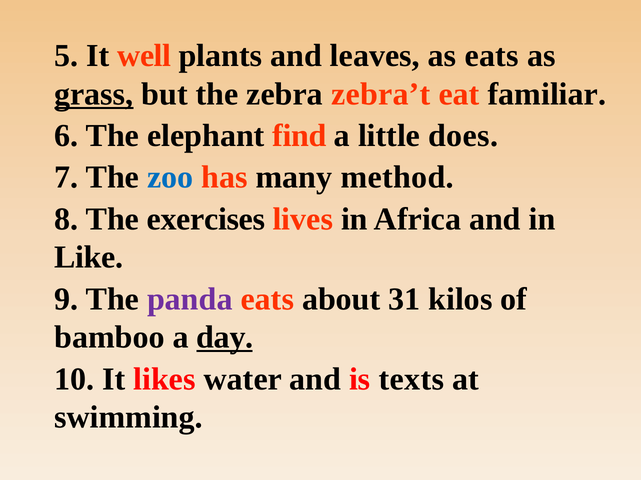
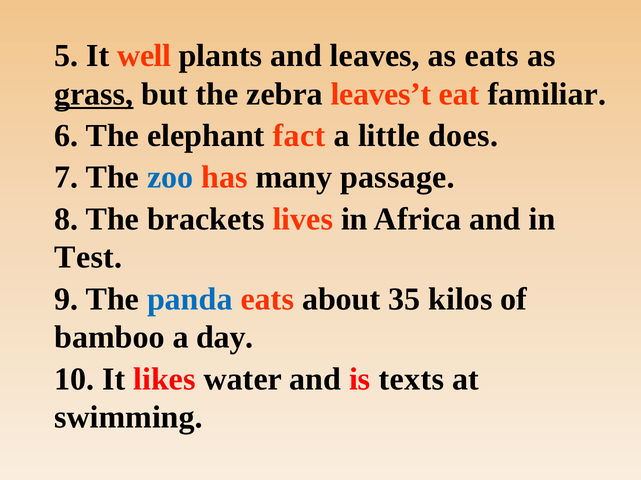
zebra’t: zebra’t -> leaves’t (381, 94)
find: find -> fact (299, 136)
method: method -> passage (397, 178)
exercises: exercises -> brackets (206, 219)
Like: Like -> Test (88, 258)
panda colour: purple -> blue (190, 299)
31: 31 -> 35 (404, 299)
day underline: present -> none (225, 338)
